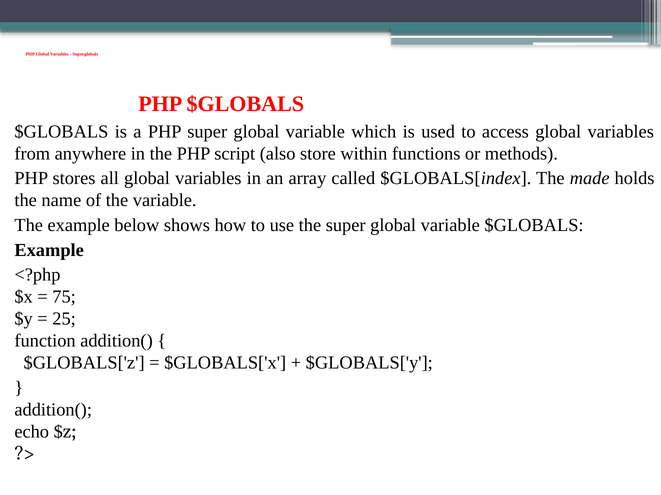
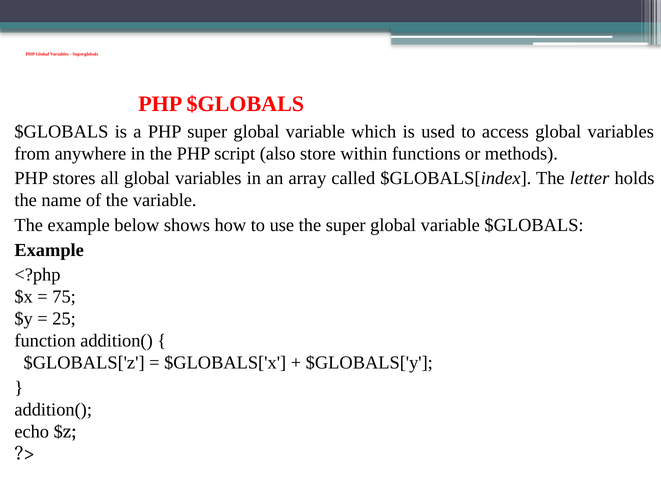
made: made -> letter (590, 179)
